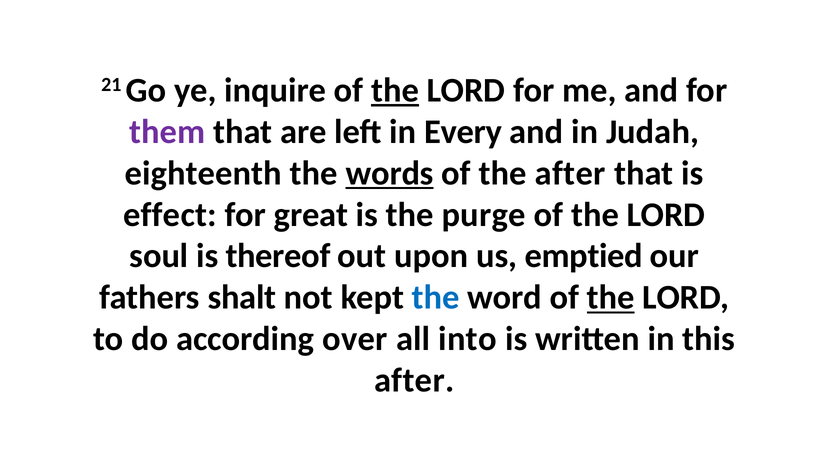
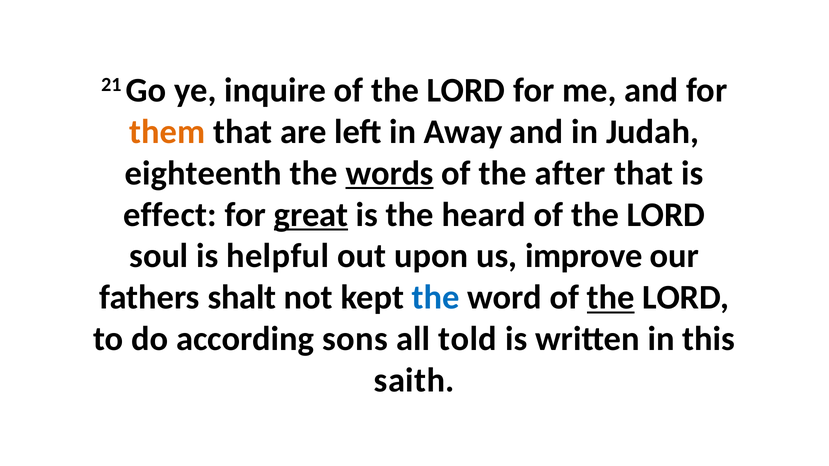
the underline: present -> none (395, 90)
them colour: purple -> orange (167, 132)
Every: Every -> Away (463, 132)
great underline: none -> present (311, 215)
purge: purge -> heard (484, 215)
thereof: thereof -> helpful (278, 256)
emptied: emptied -> improve (584, 256)
over: over -> sons (355, 339)
into: into -> told (468, 339)
after: after -> saith (414, 381)
